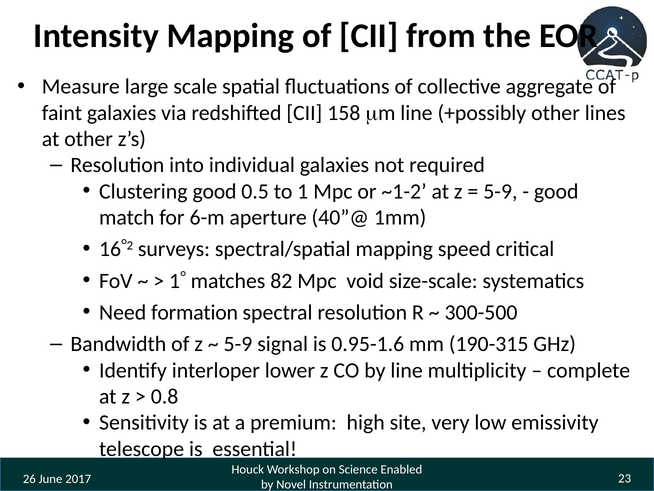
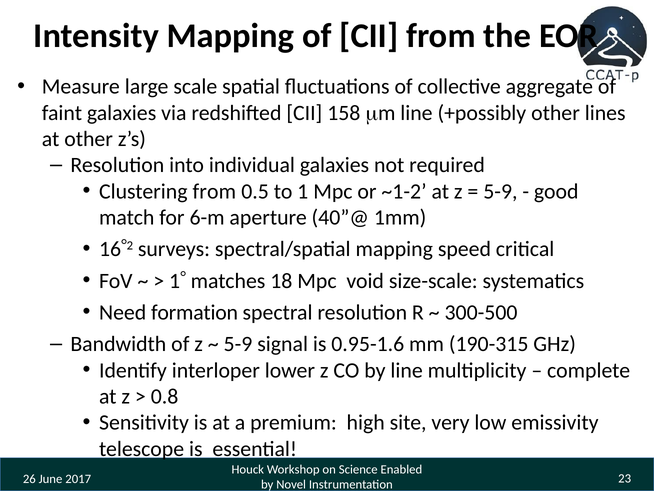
Clustering good: good -> from (214, 191)
82: 82 -> 18 (281, 281)
